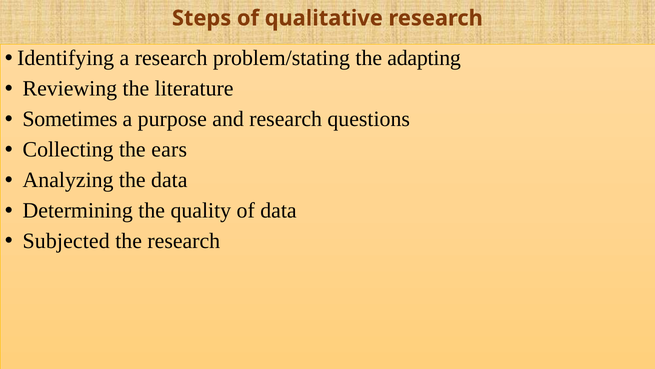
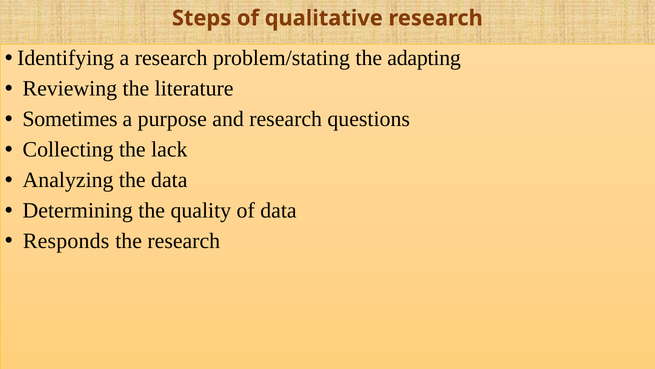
ears: ears -> lack (169, 149)
Subjected: Subjected -> Responds (66, 241)
